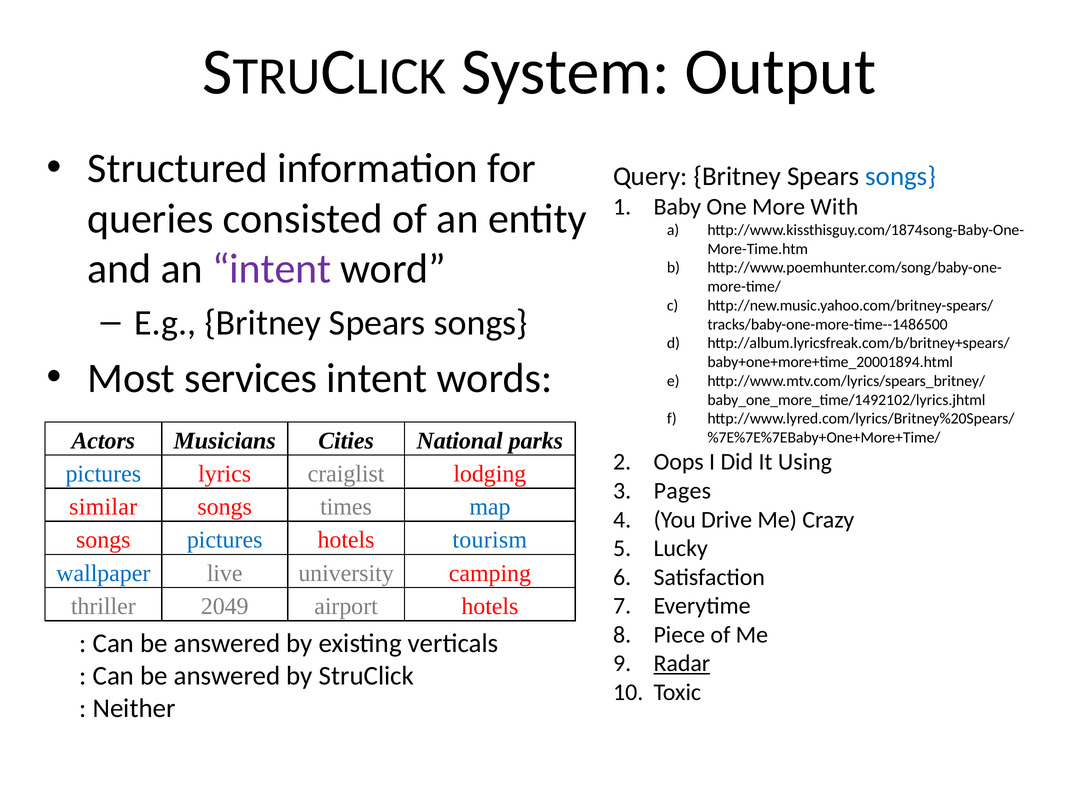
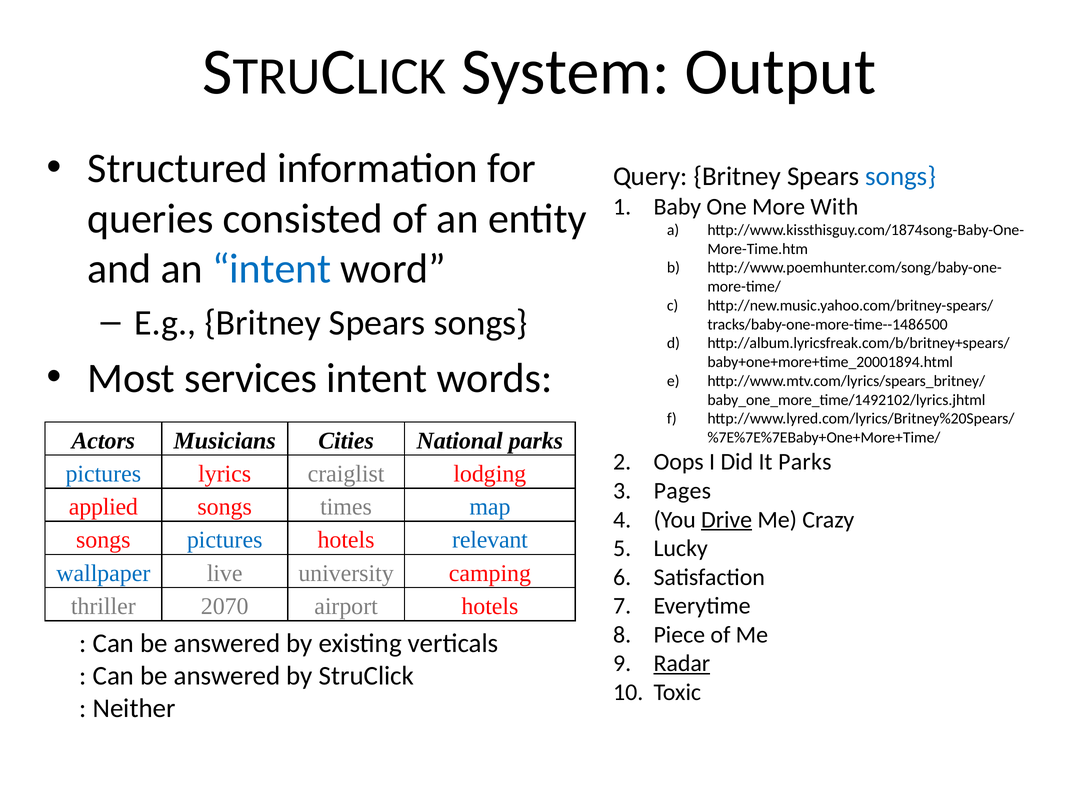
intent colour: purple -> blue (272, 269)
It Using: Using -> Parks (805, 462)
similar: similar -> applied (103, 506)
Drive underline: none -> present (727, 519)
tourism: tourism -> relevant (490, 540)
2049: 2049 -> 2070 (225, 606)
